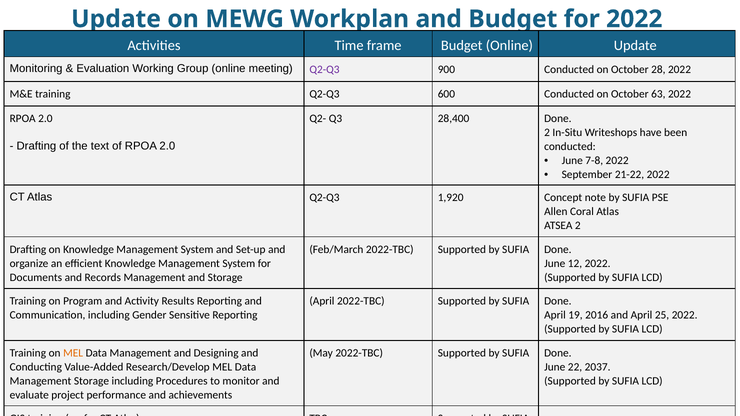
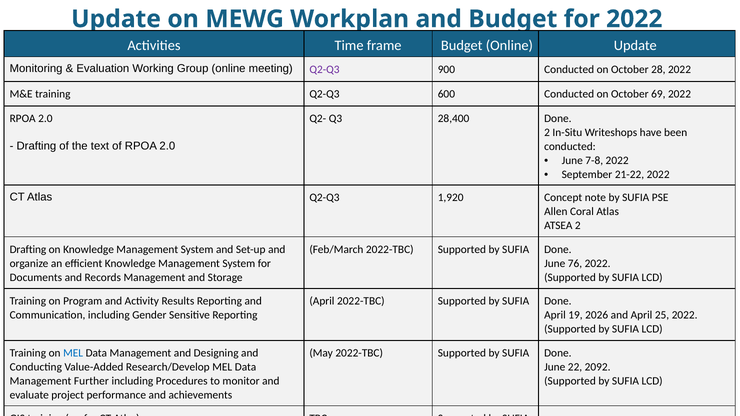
63: 63 -> 69 (658, 94)
12: 12 -> 76 (575, 264)
2016: 2016 -> 2026 (597, 315)
MEL colour: orange -> blue (73, 353)
2037: 2037 -> 2092 (598, 367)
Management Storage: Storage -> Further (91, 381)
